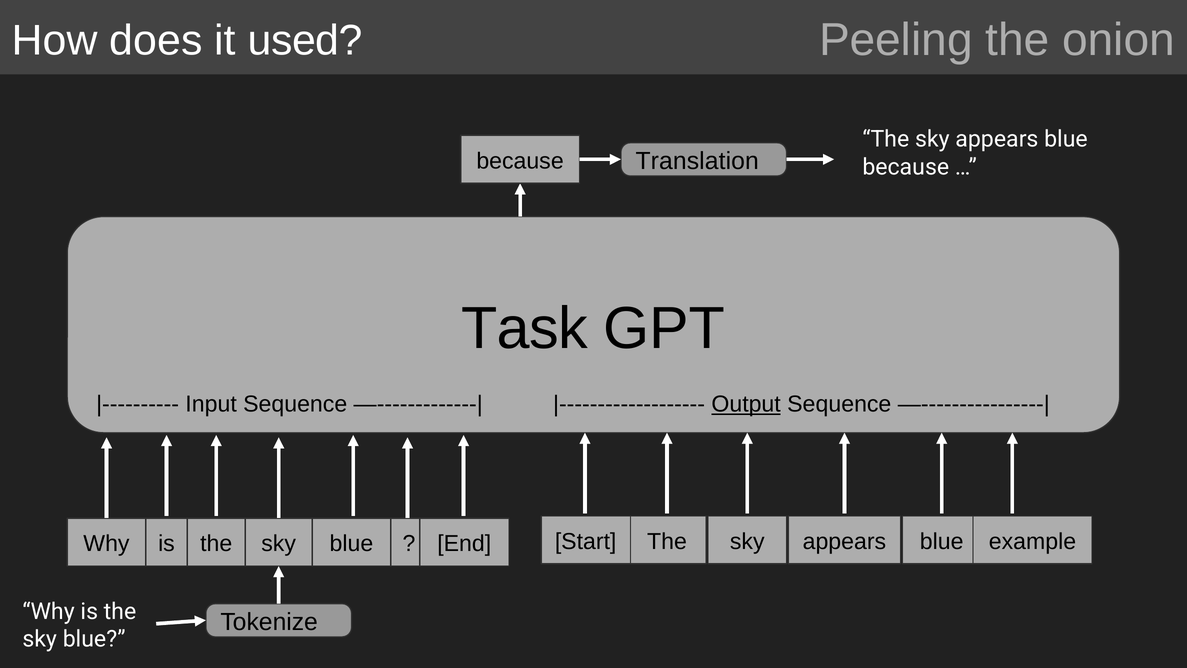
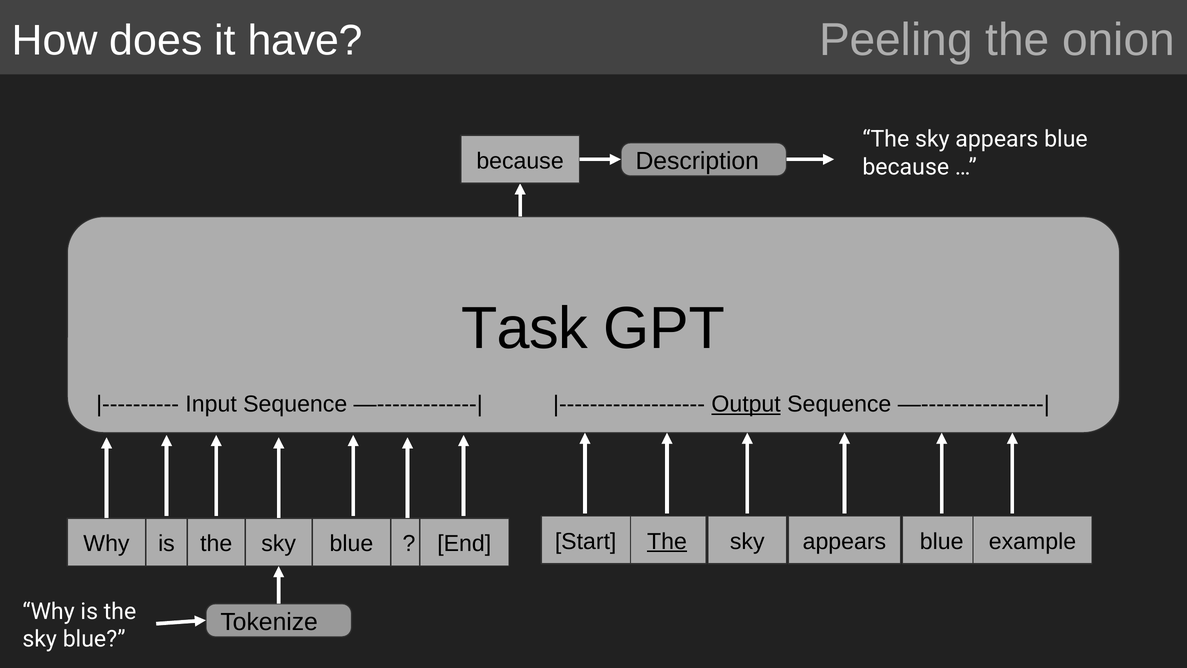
used: used -> have (305, 41)
Translation: Translation -> Description (697, 161)
The underline: none -> present (667, 541)
